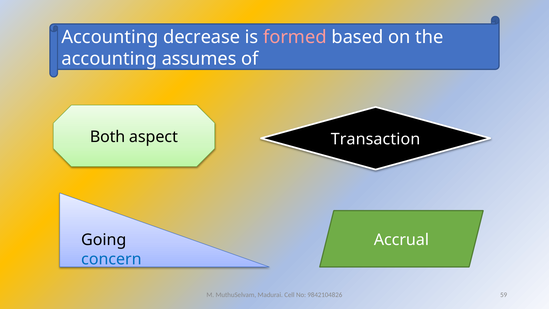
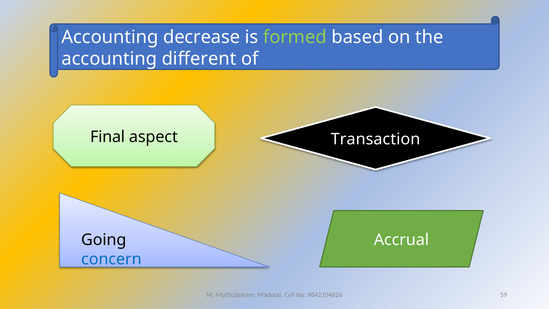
formed colour: pink -> light green (295, 37)
assumes: assumes -> different (199, 59)
Both: Both -> Final (108, 137)
